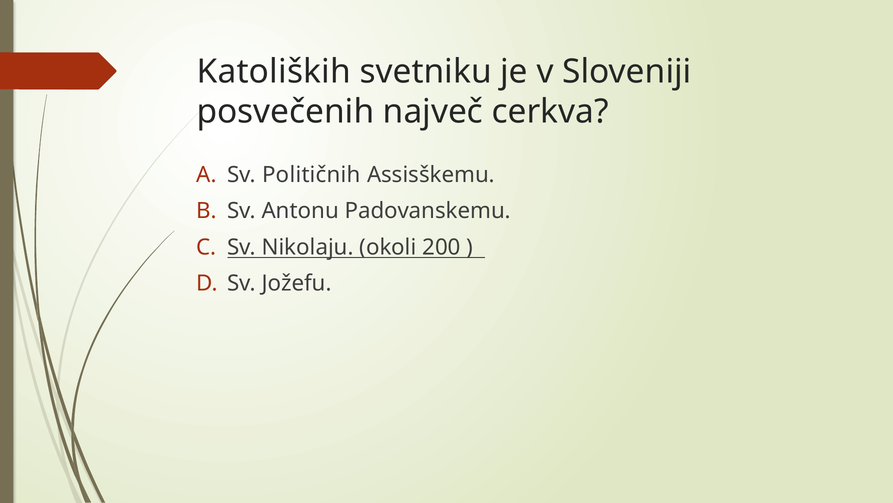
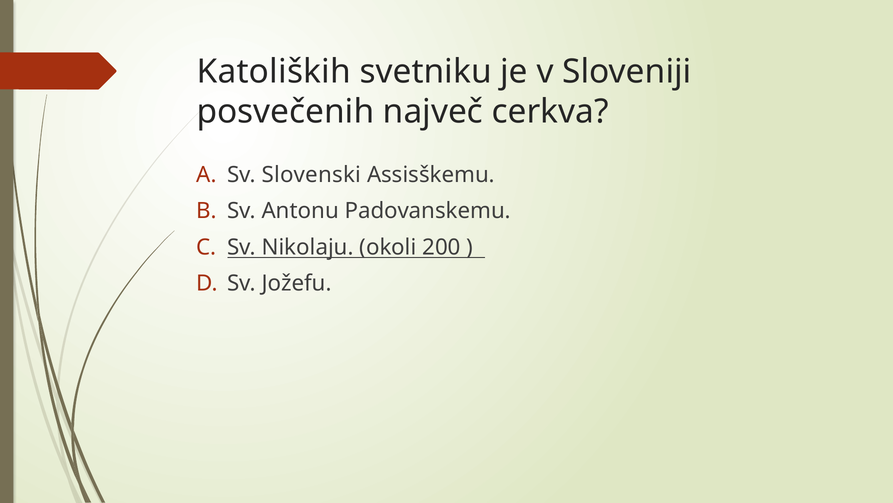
Političnih: Političnih -> Slovenski (311, 175)
